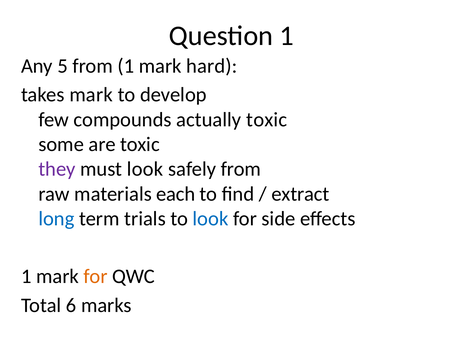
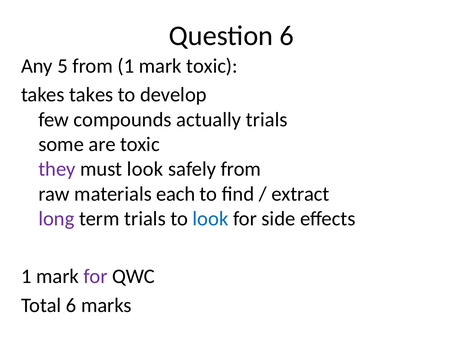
Question 1: 1 -> 6 (287, 36)
mark hard: hard -> toxic (212, 66)
takes mark: mark -> takes (91, 95)
actually toxic: toxic -> trials (267, 119)
long colour: blue -> purple (56, 218)
for colour: orange -> purple (96, 276)
